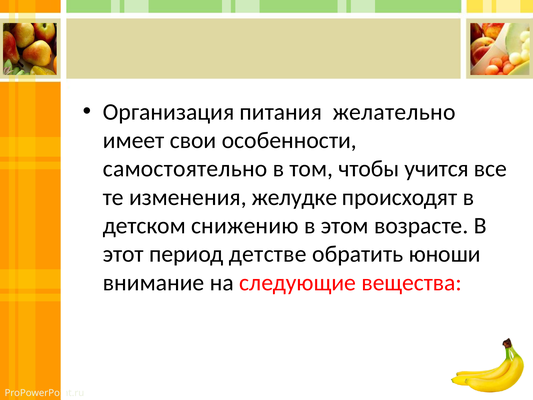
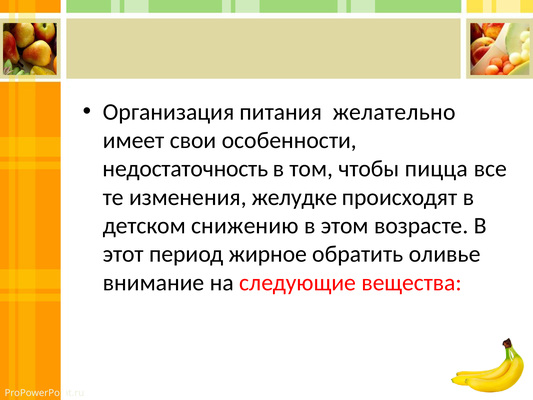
самостоятельно: самостоятельно -> недостаточность (185, 169)
учится: учится -> пицца (436, 169)
детстве: детстве -> жирное (268, 254)
юноши: юноши -> оливье (445, 254)
